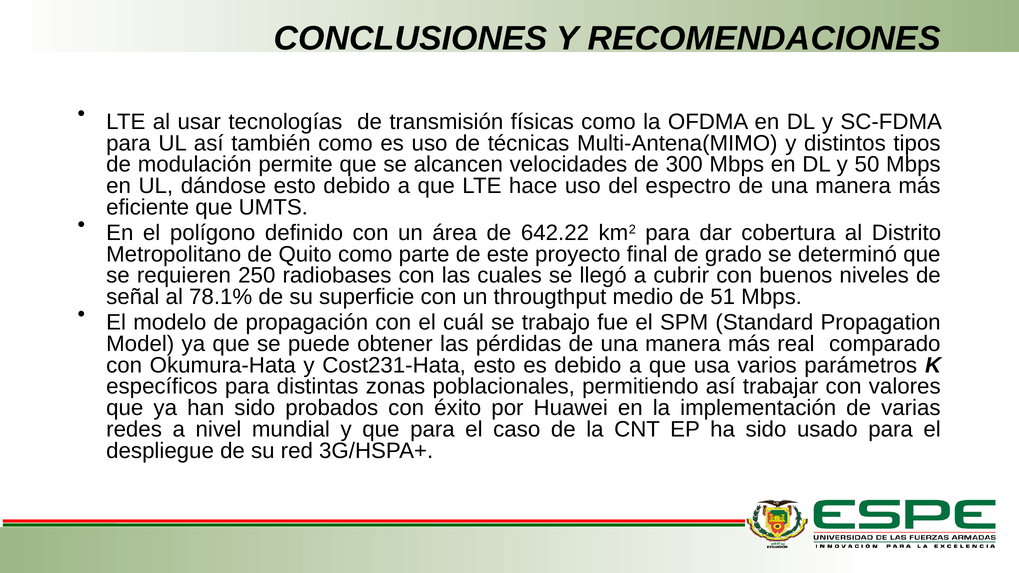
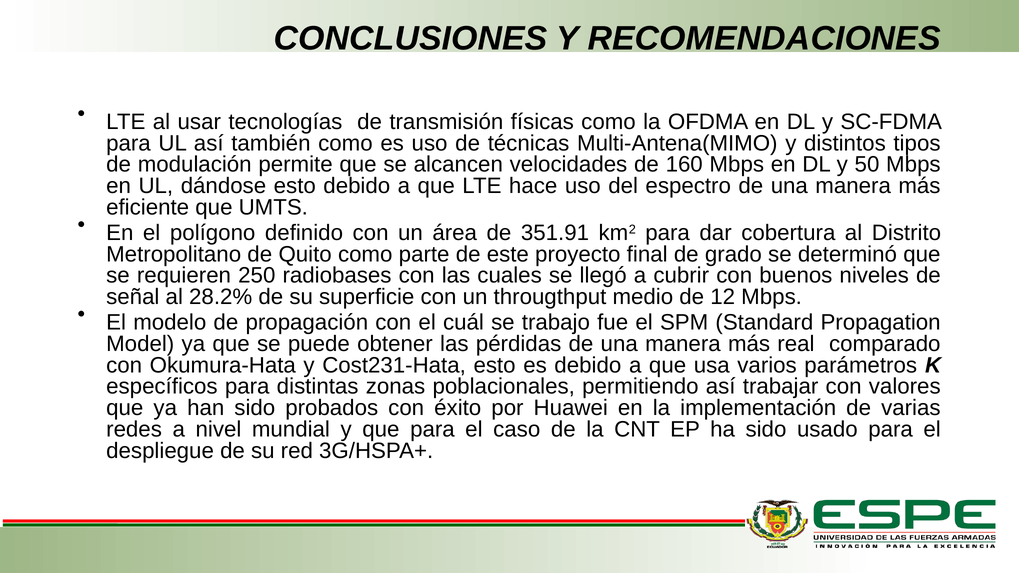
300: 300 -> 160 (684, 165)
642.22: 642.22 -> 351.91 (555, 233)
78.1%: 78.1% -> 28.2% (221, 297)
51: 51 -> 12 (723, 297)
